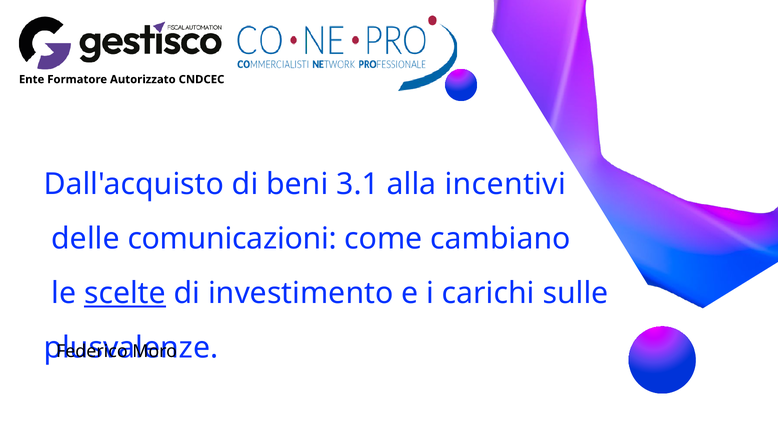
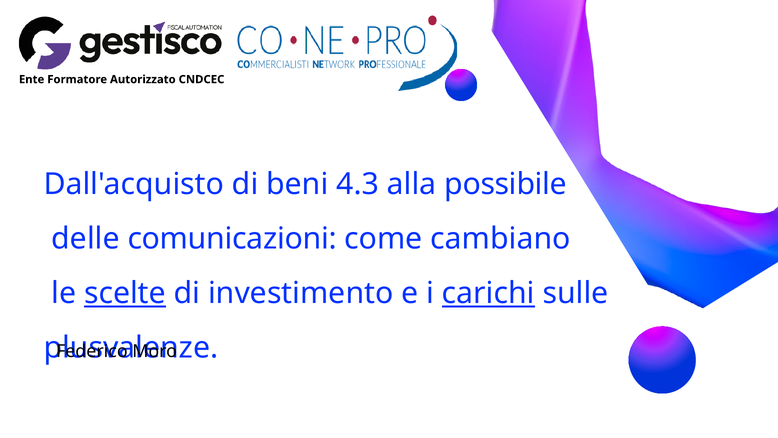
3.1: 3.1 -> 4.3 (358, 184)
incentivi: incentivi -> possibile (506, 184)
carichi underline: none -> present (488, 293)
